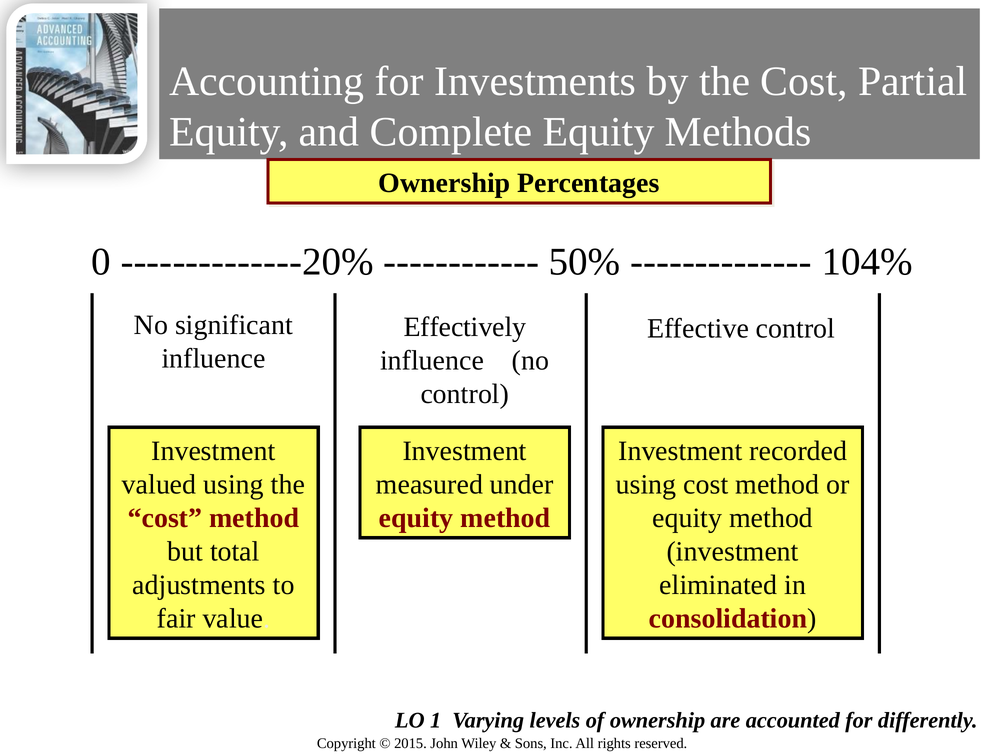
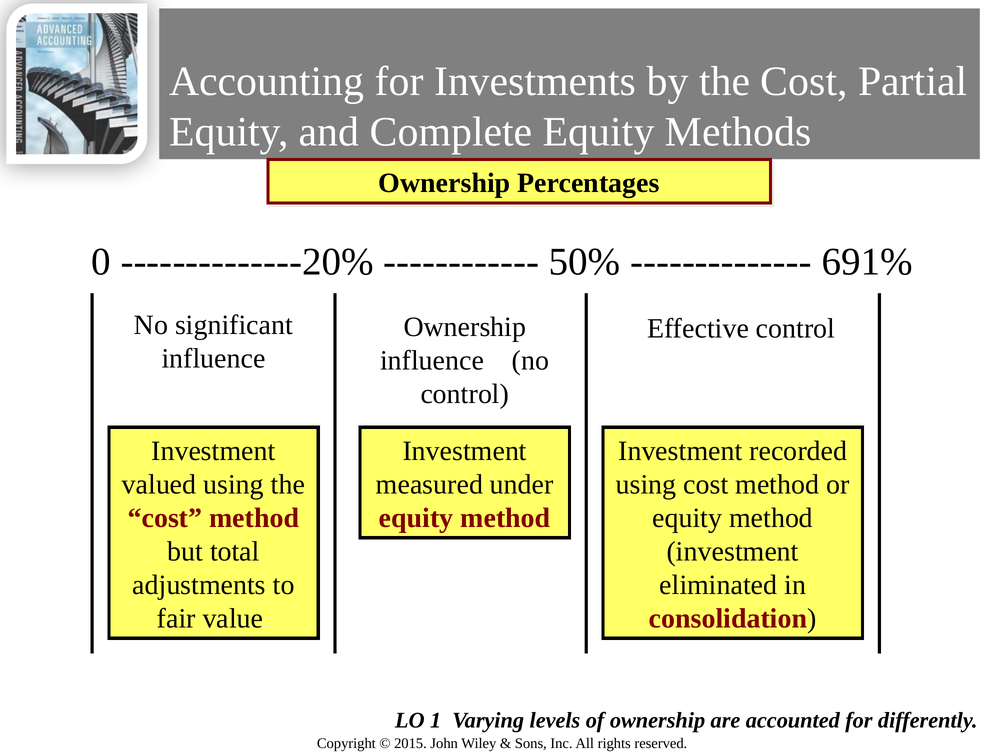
104%: 104% -> 691% (867, 262)
Effectively: Effectively -> Ownership (465, 327)
